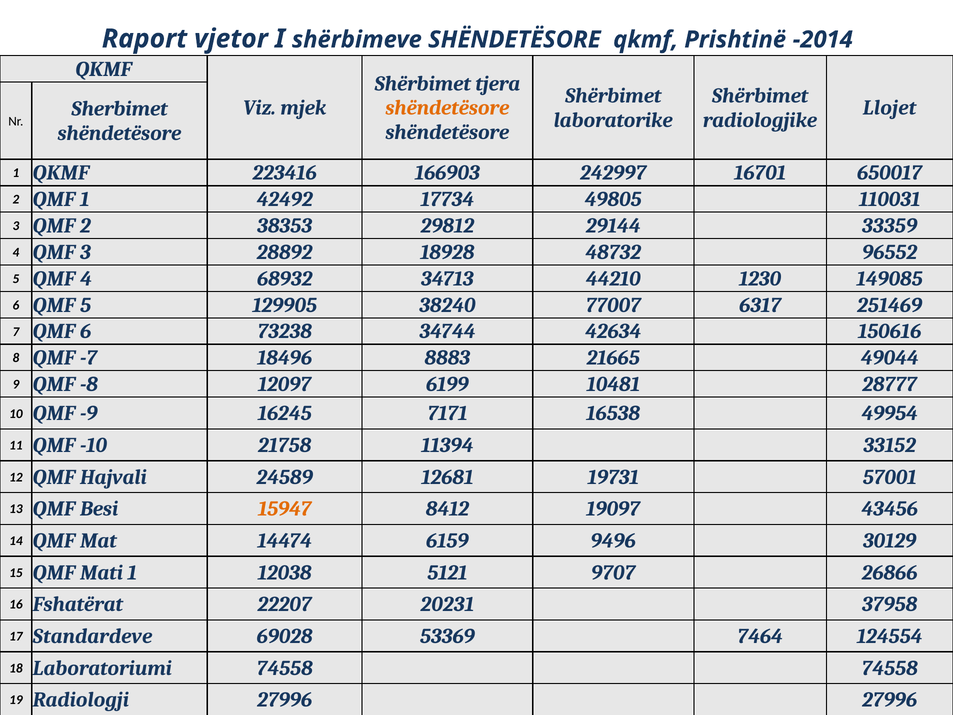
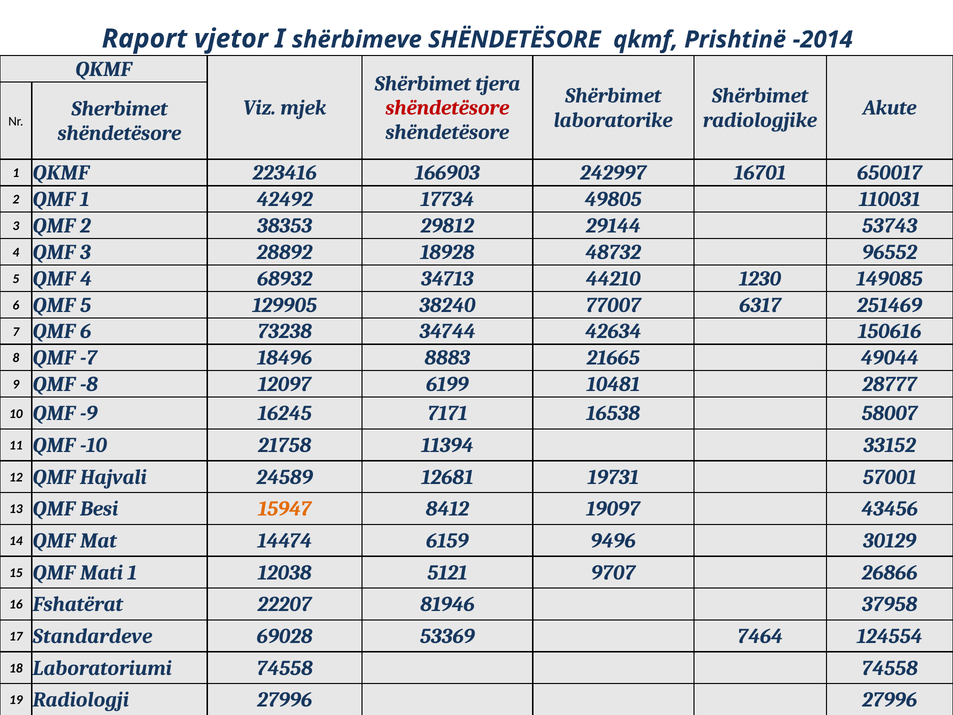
shëndetësore colour: orange -> red (447, 108)
Llojet: Llojet -> Akute (890, 108)
33359: 33359 -> 53743 (890, 226)
49954: 49954 -> 58007 (890, 413)
20231: 20231 -> 81946 (447, 604)
